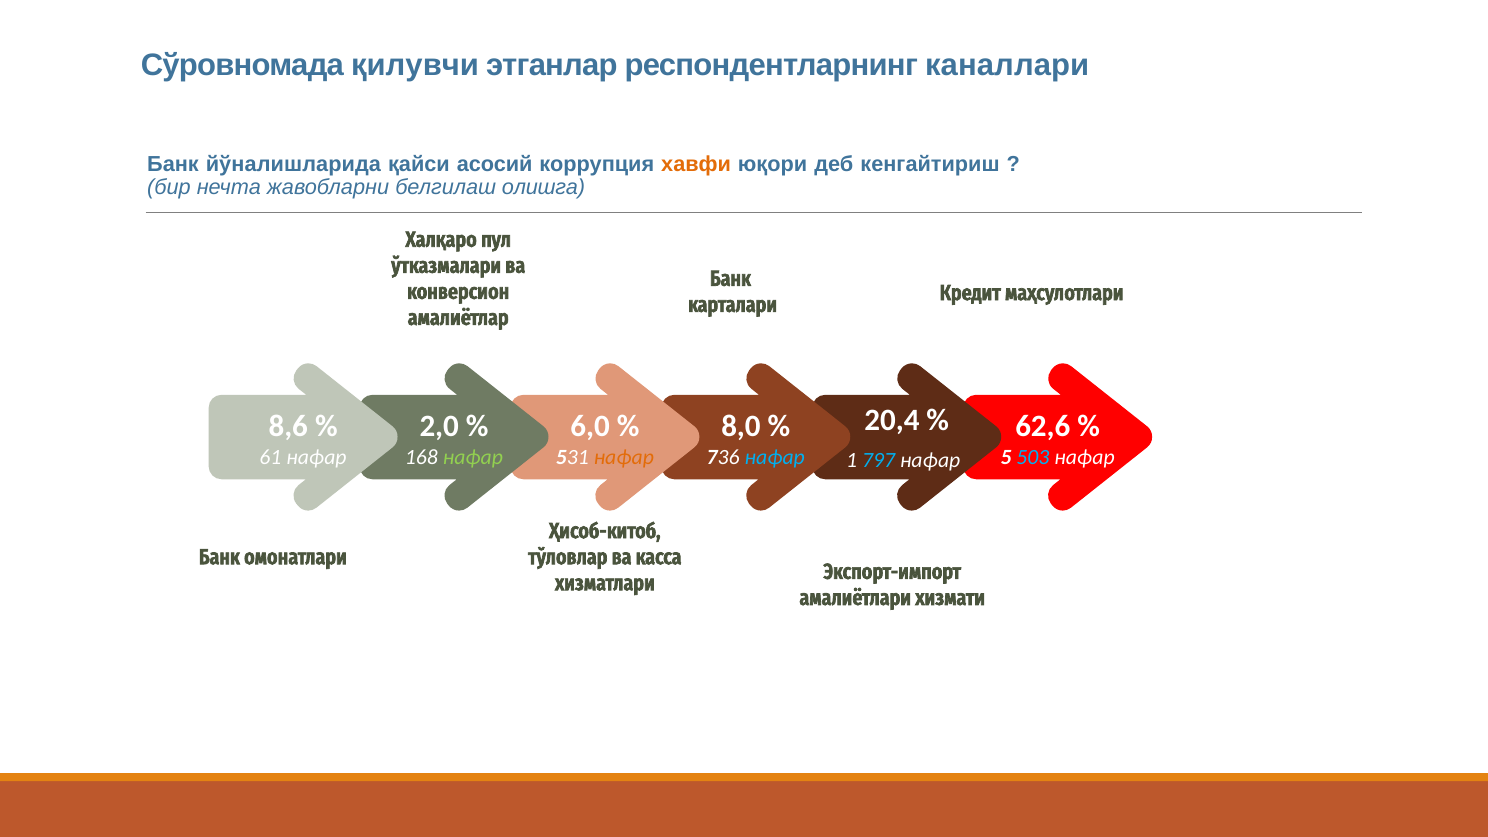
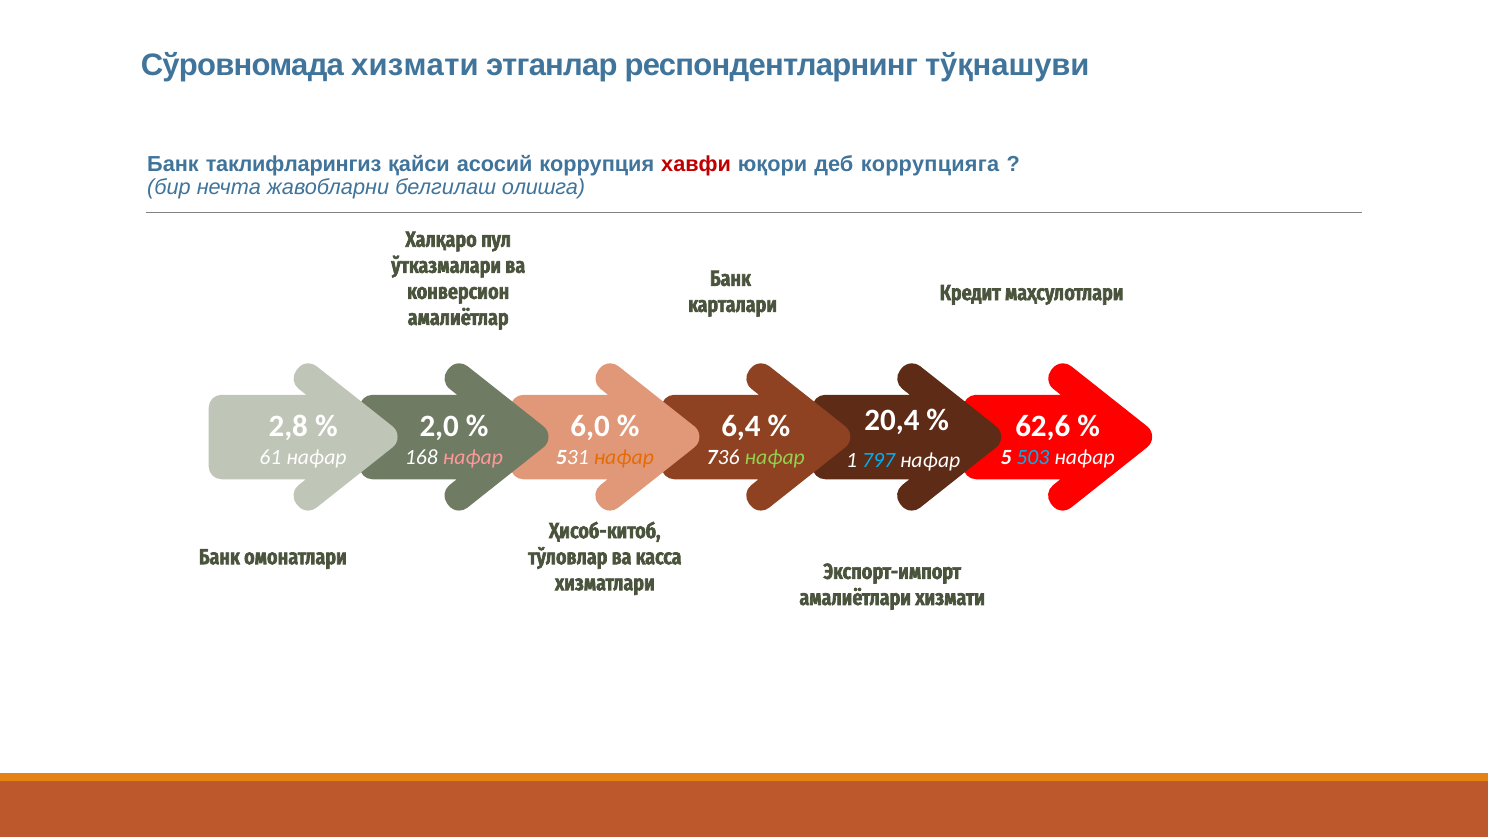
Сўровномада қилувчи: қилувчи -> хизмати (415, 66)
каналлари: каналлари -> тўқнашуви (1007, 66)
йўналишларида: йўналишларида -> таклифларингиз (294, 164)
хавфи colour: orange -> red (696, 164)
кенгайтириш: кенгайтириш -> коррупцияга (930, 164)
8,6: 8,6 -> 2,8 (288, 426)
8,0: 8,0 -> 6,4 (741, 426)
нафар colour: light green -> pink (473, 457)
нафар colour: light blue -> light green (775, 457)
